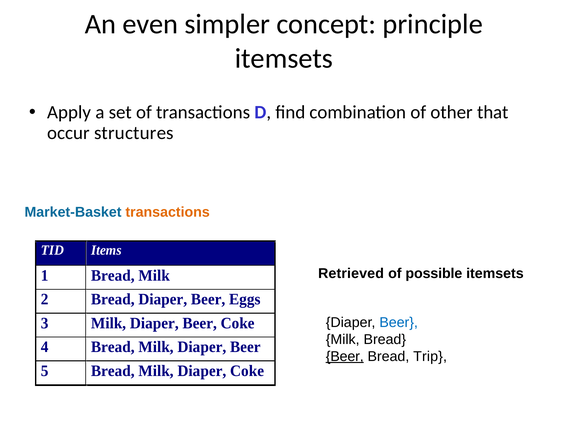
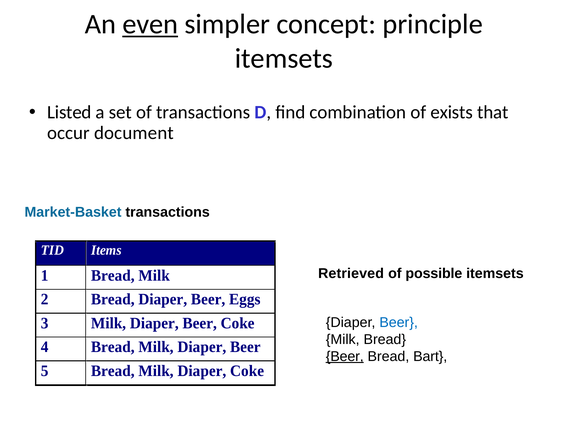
even underline: none -> present (150, 24)
Apply: Apply -> Listed (69, 112)
other: other -> exists (452, 112)
structures: structures -> document (134, 133)
transactions colour: orange -> black (168, 212)
Trip: Trip -> Bart (430, 356)
